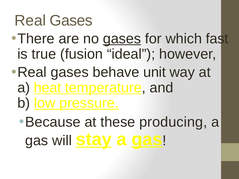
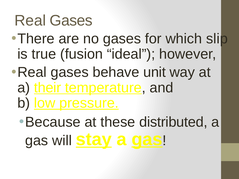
gases underline: present -> none (122, 39)
fast: fast -> slip (217, 39)
heat: heat -> their (47, 88)
producing: producing -> distributed (173, 122)
